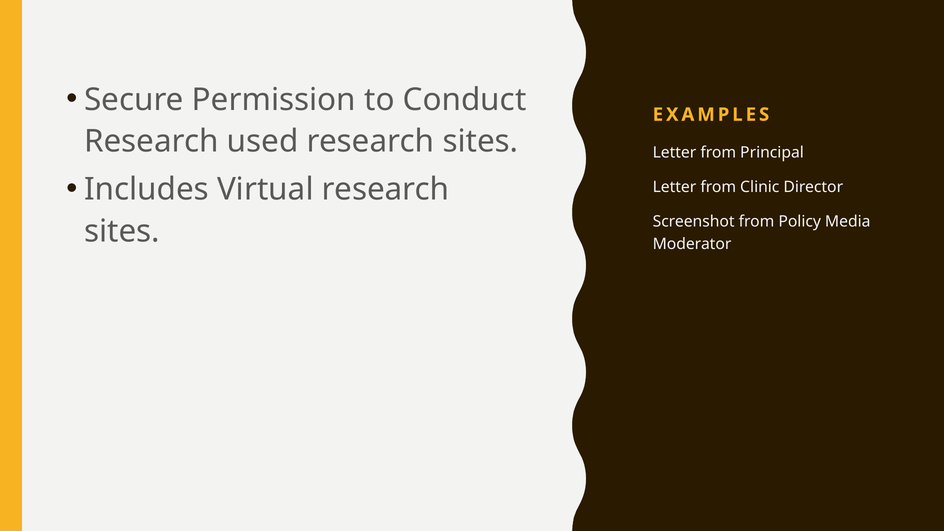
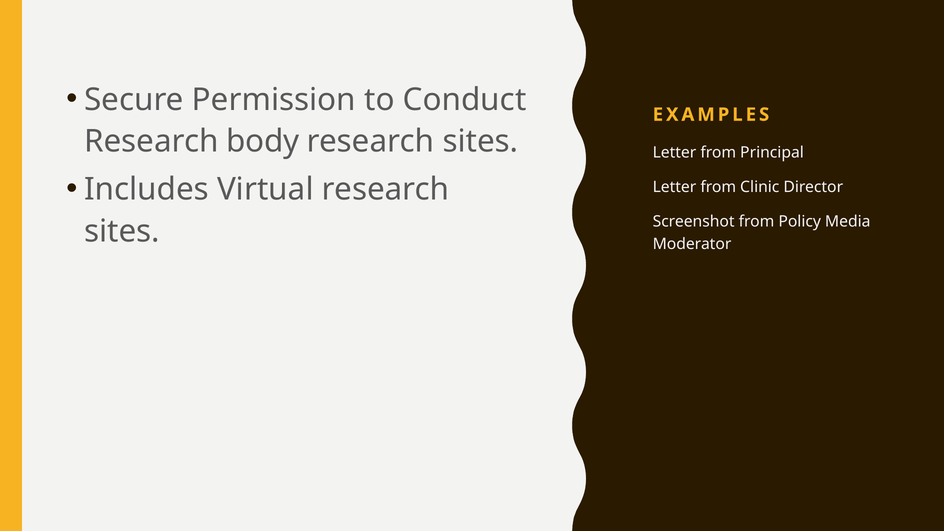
used: used -> body (263, 141)
